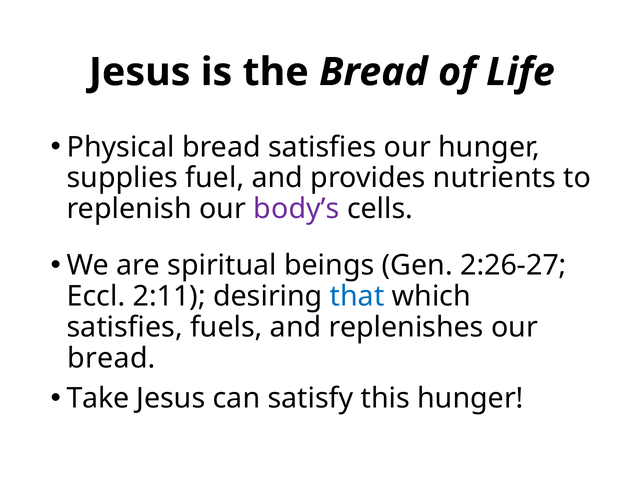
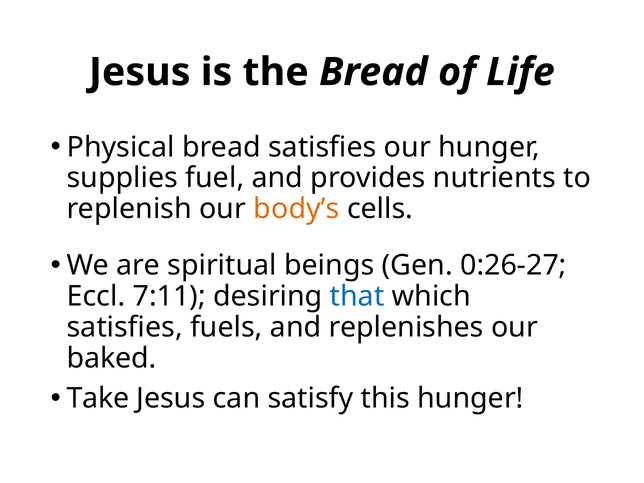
body’s colour: purple -> orange (297, 209)
2:26-27: 2:26-27 -> 0:26-27 (513, 266)
2:11: 2:11 -> 7:11 (169, 296)
bread: bread -> baked (112, 358)
